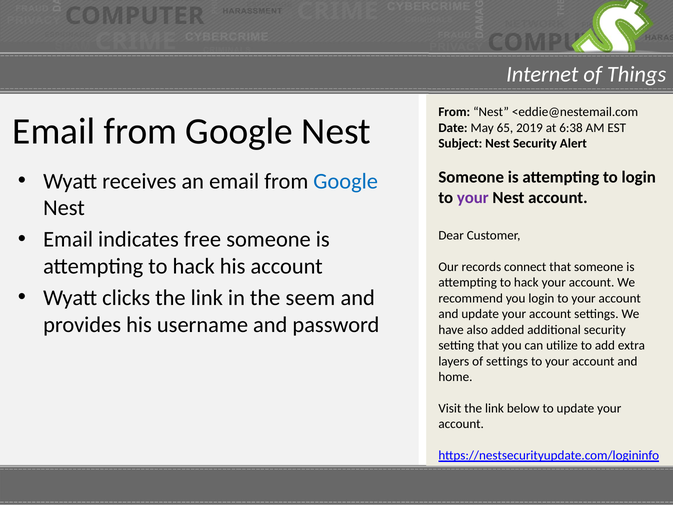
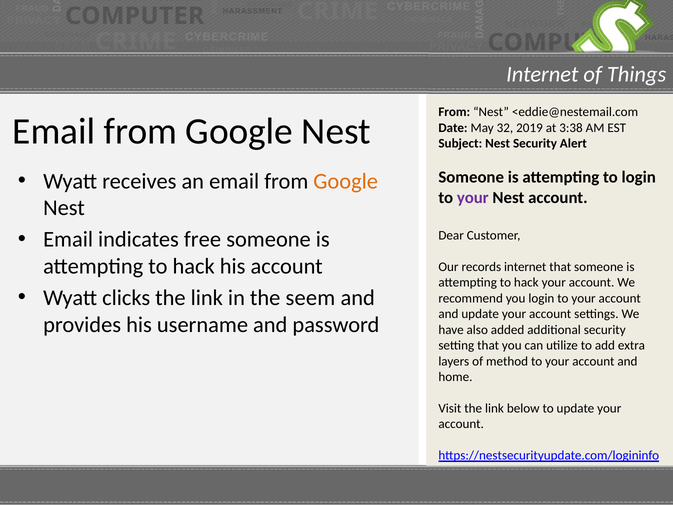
65: 65 -> 32 (505, 128)
6:38: 6:38 -> 3:38 (571, 128)
Google colour: blue -> orange (346, 181)
records connect: connect -> internet (525, 267)
of settings: settings -> method (507, 361)
